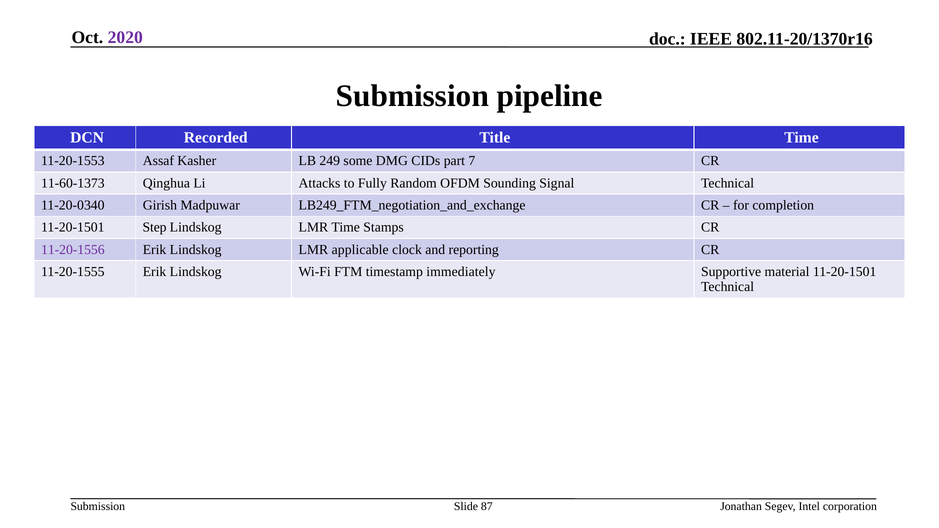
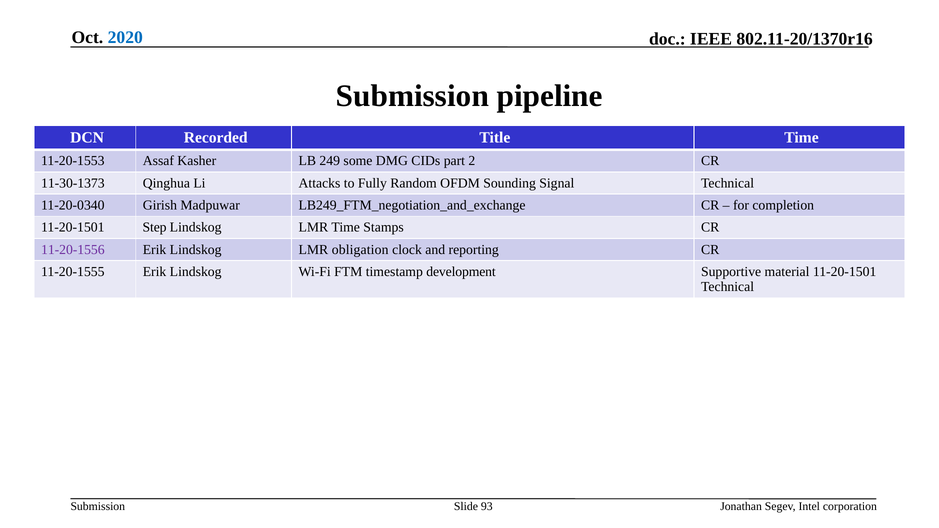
2020 colour: purple -> blue (125, 37)
7: 7 -> 2 (472, 161)
11-60-1373: 11-60-1373 -> 11-30-1373 (73, 183)
applicable: applicable -> obligation (360, 250)
immediately: immediately -> development (461, 272)
87: 87 -> 93 (487, 507)
